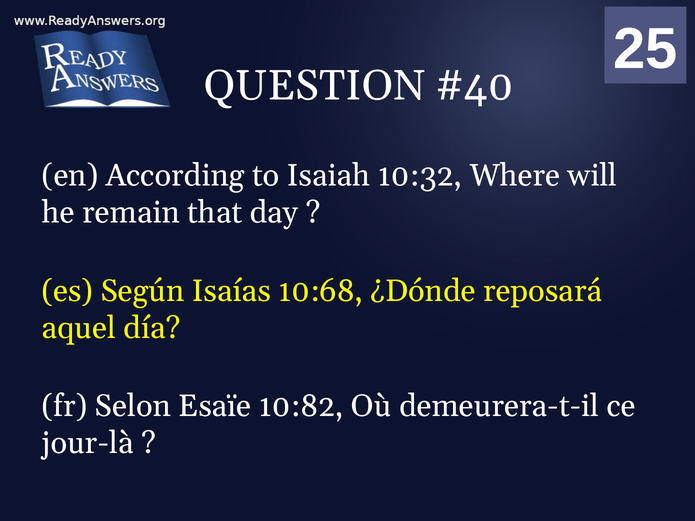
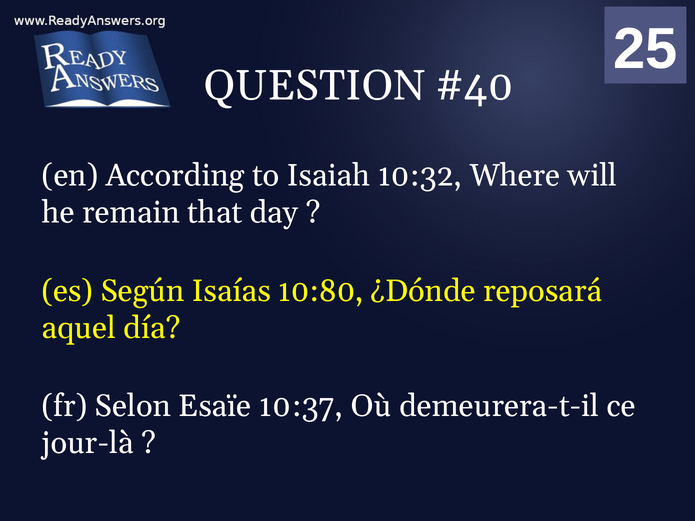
10:68: 10:68 -> 10:80 (321, 291)
10:82: 10:82 -> 10:37 (301, 406)
